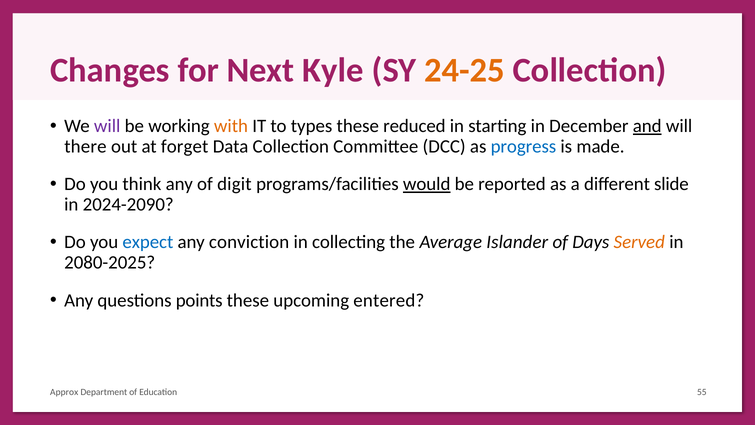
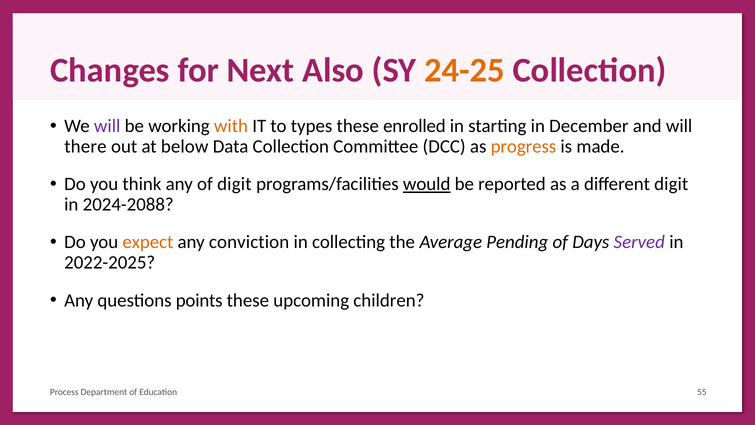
Kyle: Kyle -> Also (333, 70)
reduced: reduced -> enrolled (414, 126)
and underline: present -> none (647, 126)
forget: forget -> below (185, 146)
progress colour: blue -> orange (523, 146)
different slide: slide -> digit (671, 184)
2024-2090: 2024-2090 -> 2024-2088 (128, 204)
expect colour: blue -> orange (148, 242)
Islander: Islander -> Pending (517, 242)
Served colour: orange -> purple (639, 242)
2080-2025: 2080-2025 -> 2022-2025 (110, 262)
entered: entered -> children (389, 300)
Approx: Approx -> Process (64, 392)
